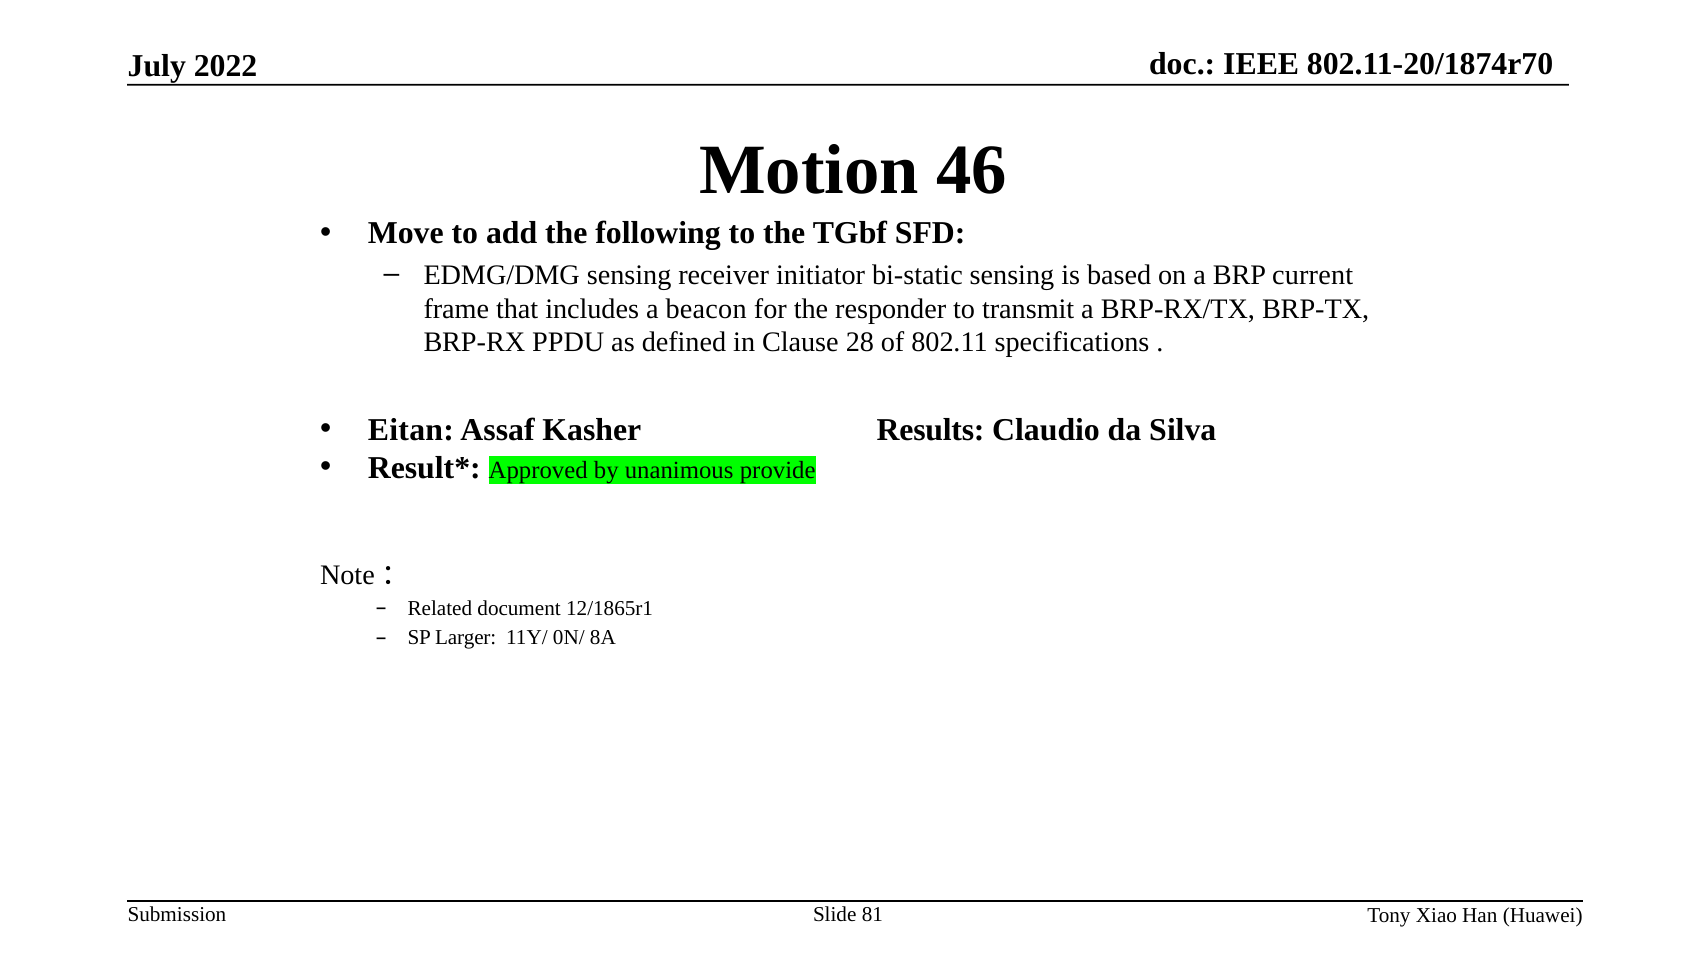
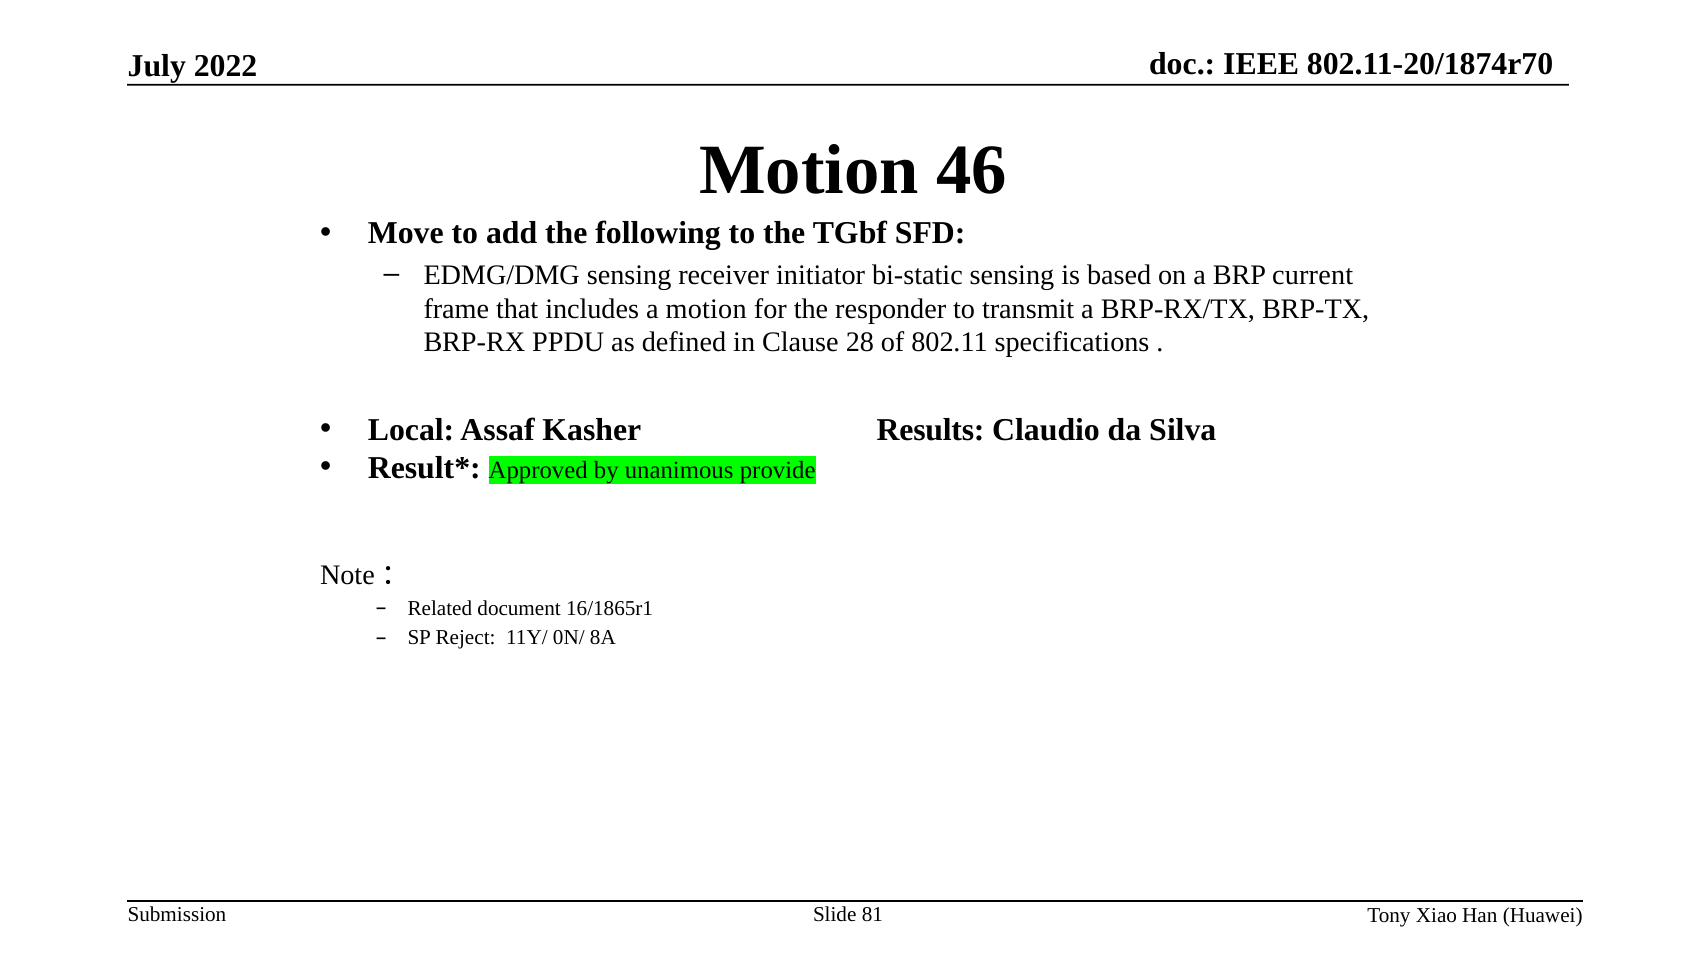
a beacon: beacon -> motion (706, 309)
Eitan: Eitan -> Local (411, 430)
12/1865r1: 12/1865r1 -> 16/1865r1 (610, 608)
Larger: Larger -> Reject (466, 638)
